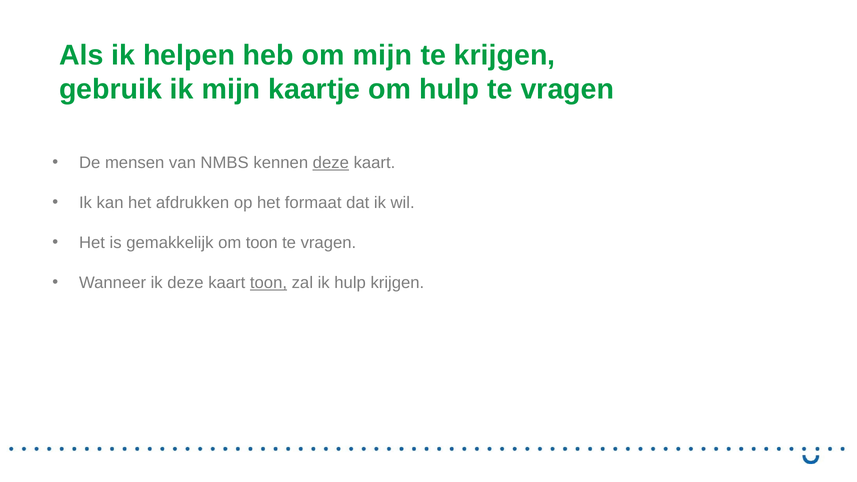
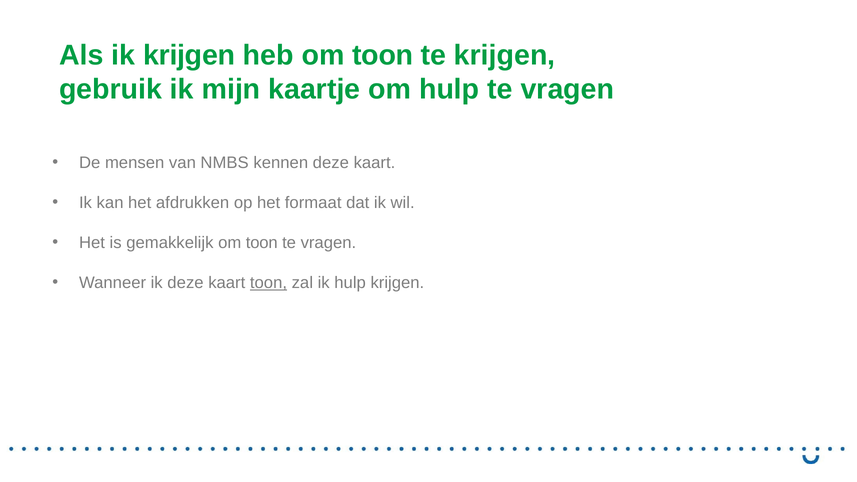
ik helpen: helpen -> krijgen (189, 55)
heb om mijn: mijn -> toon (383, 55)
deze underline: present -> none (331, 163)
